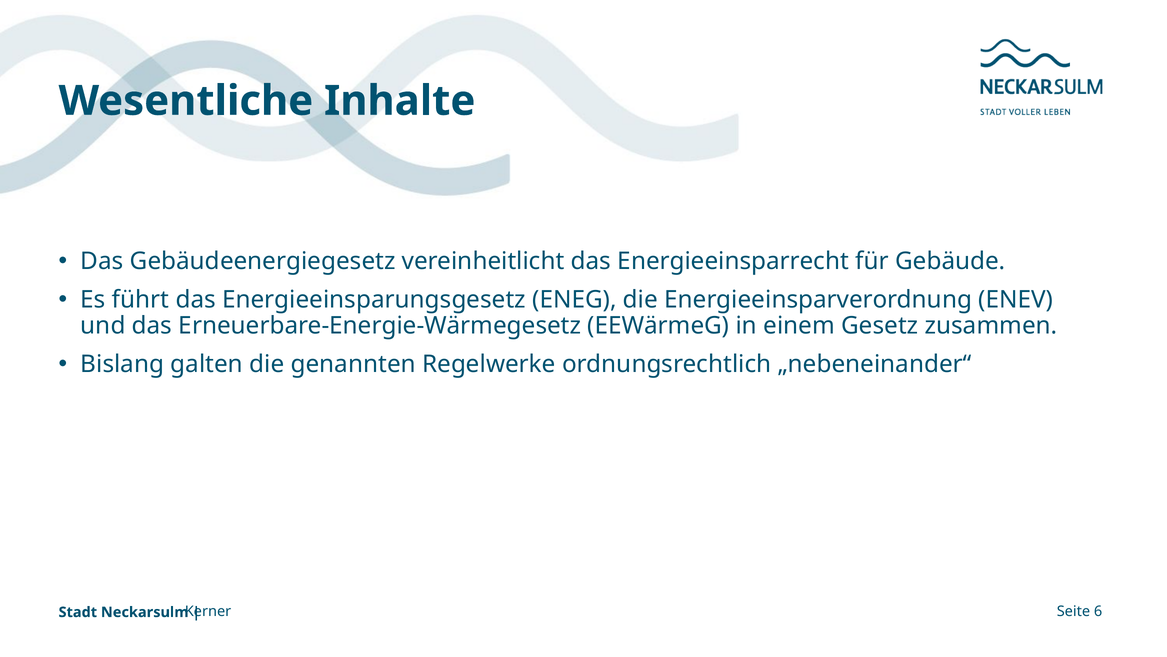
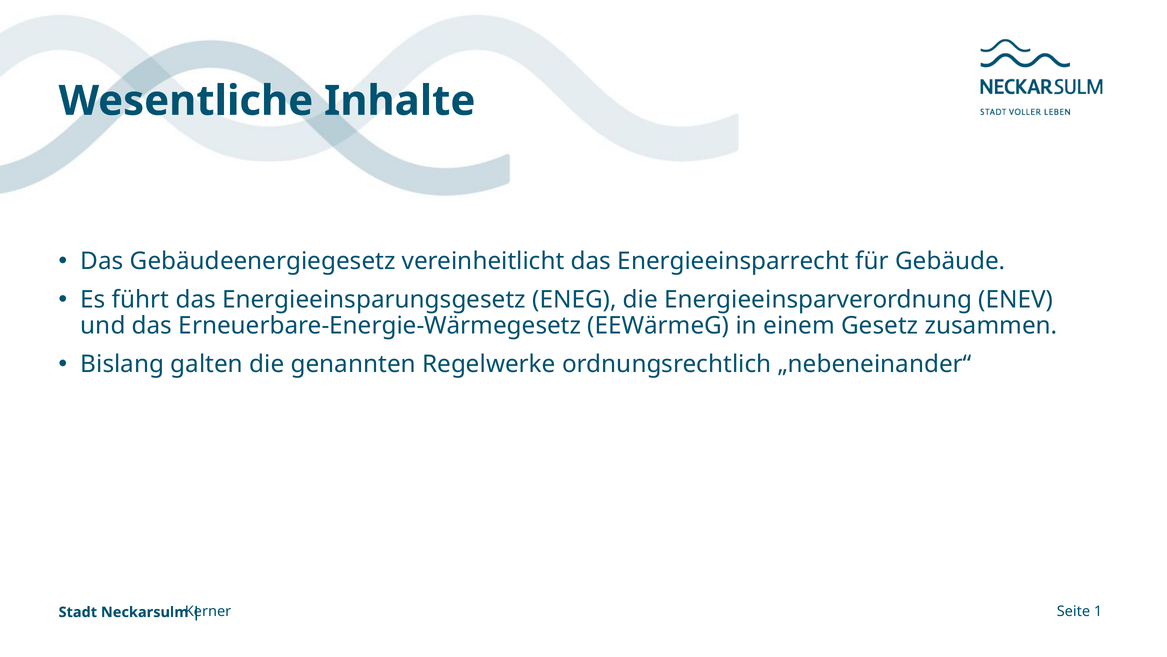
6: 6 -> 1 (1098, 611)
